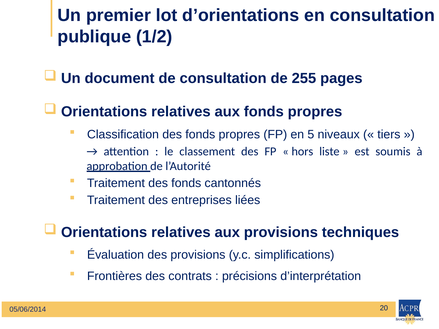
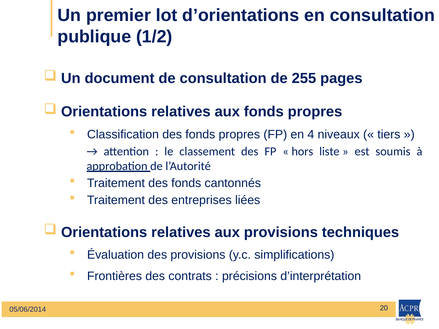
5: 5 -> 4 (311, 134)
